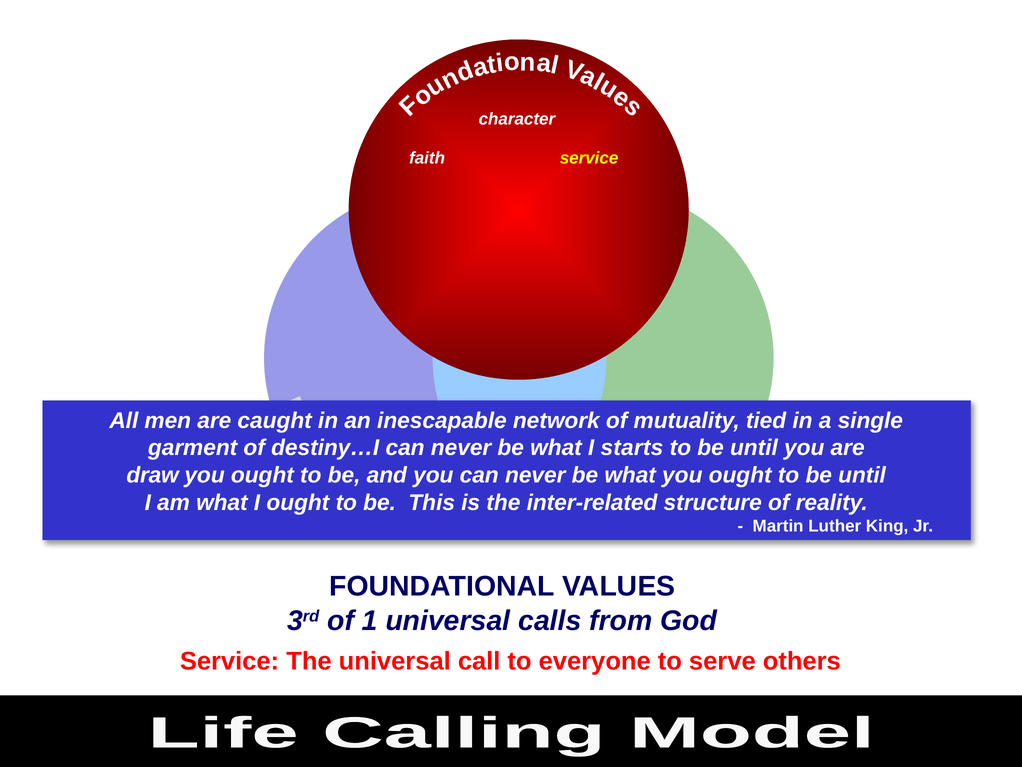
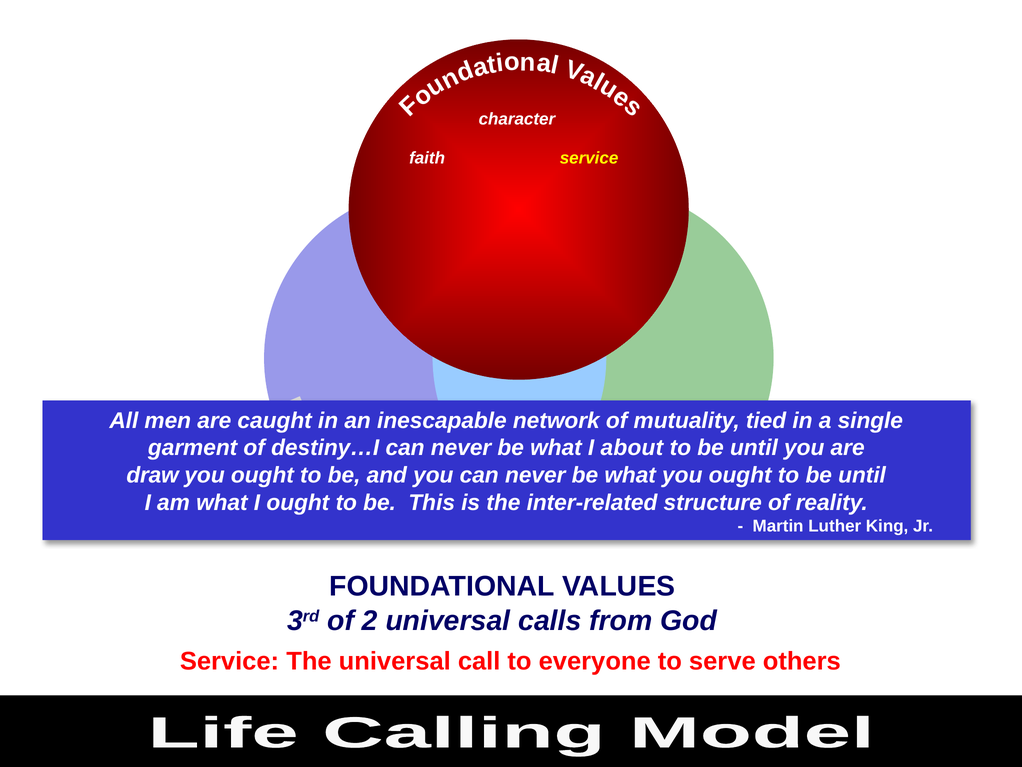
starts: starts -> about (632, 448)
1: 1 -> 2 (370, 620)
